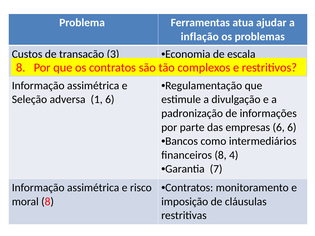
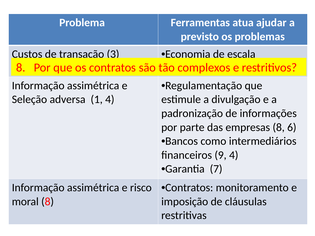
inflação: inflação -> previsto (200, 37)
1 6: 6 -> 4 (110, 100)
empresas 6: 6 -> 8 (279, 127)
financeiros 8: 8 -> 9 (221, 155)
